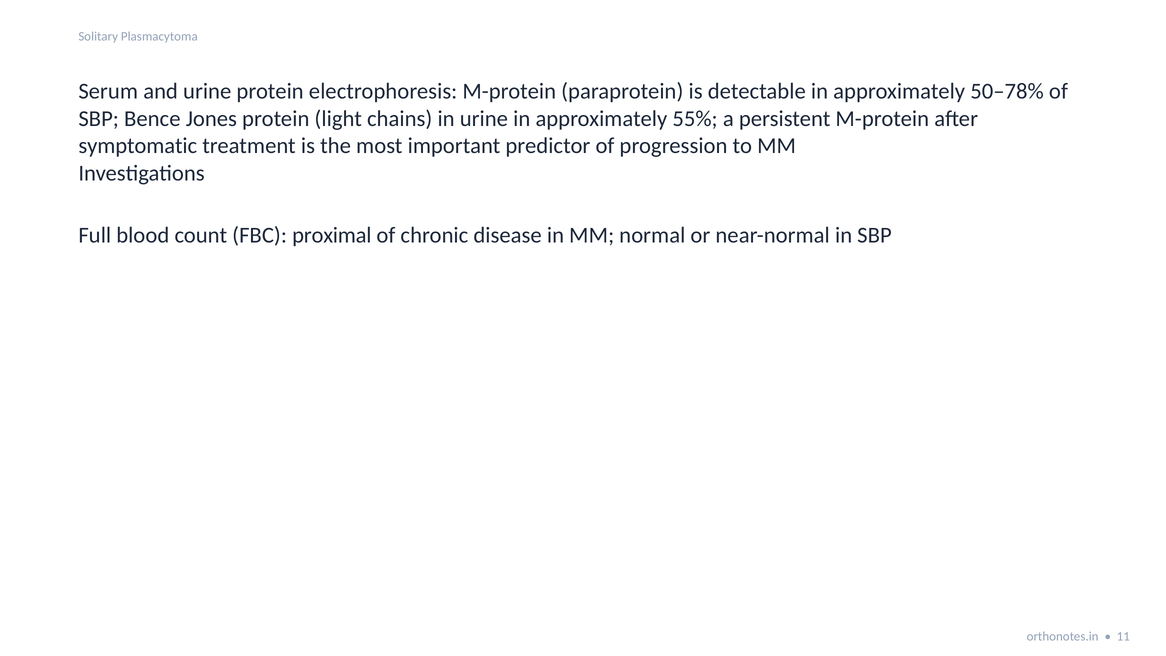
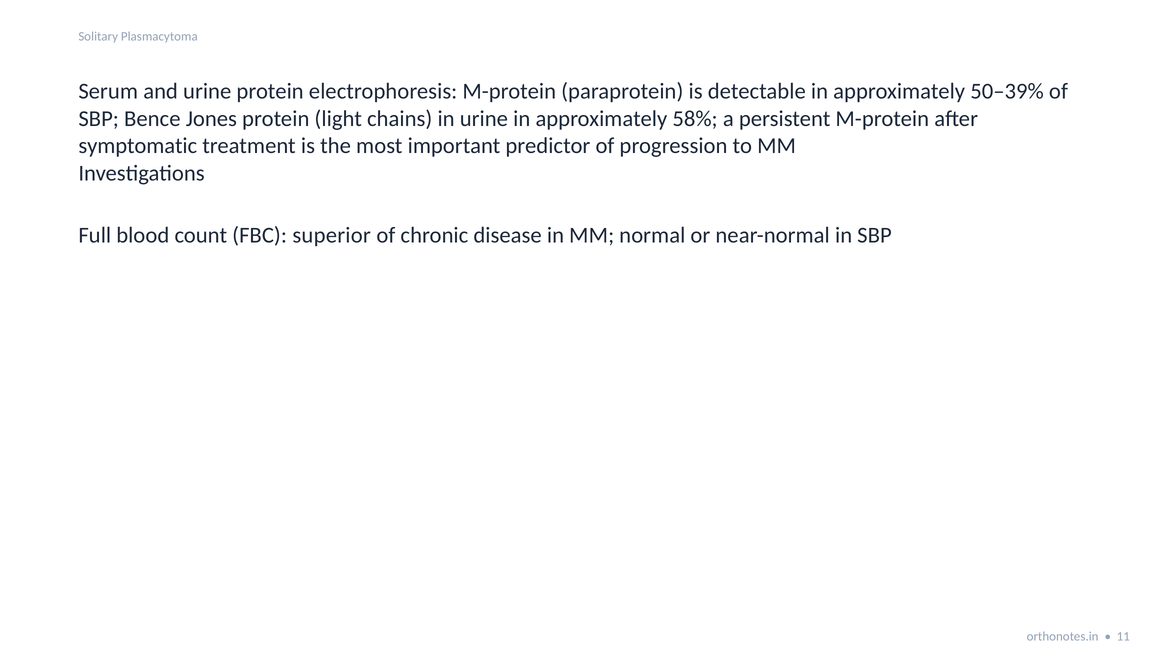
50–78%: 50–78% -> 50–39% (1007, 91)
55%: 55% -> 58% (695, 119)
proximal: proximal -> superior (332, 235)
